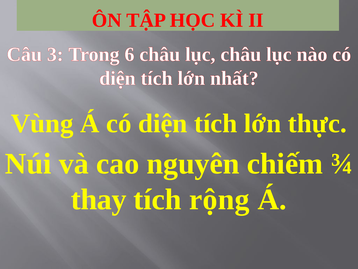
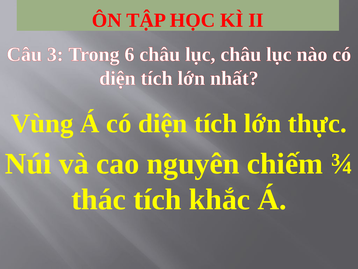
thay: thay -> thác (99, 199)
rộng: rộng -> khắc (219, 199)
